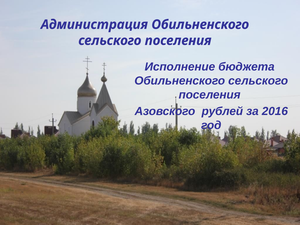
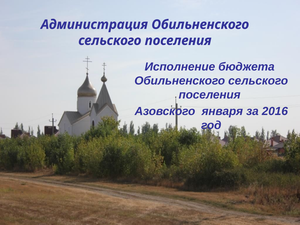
рублей: рублей -> января (222, 111)
